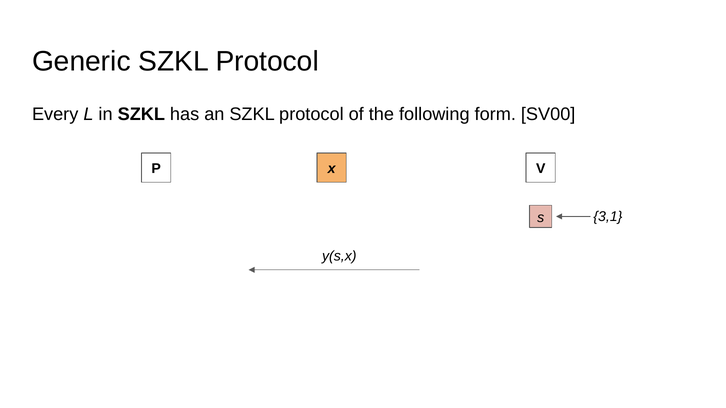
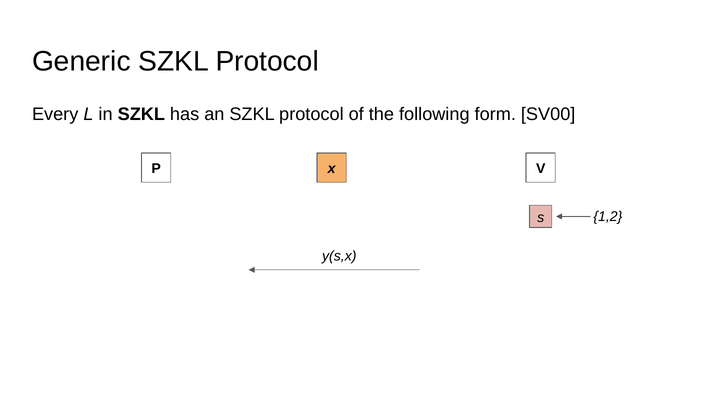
3,1: 3,1 -> 1,2 (608, 217)
